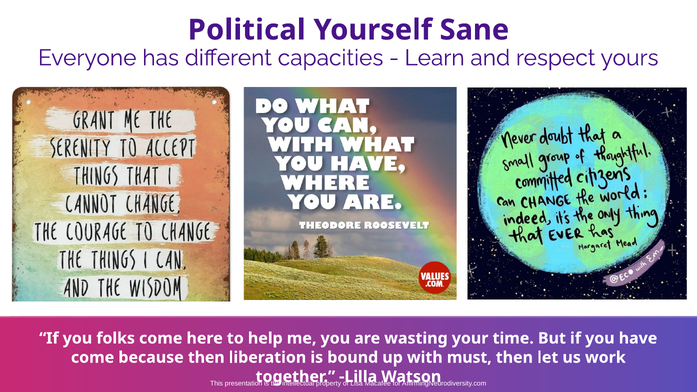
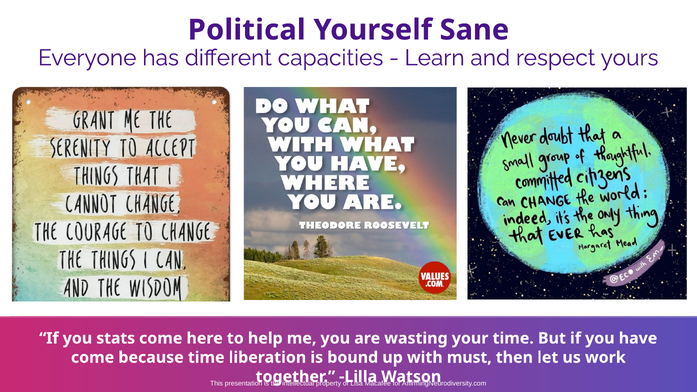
folks: folks -> stats (116, 338)
because then: then -> time (206, 358)
